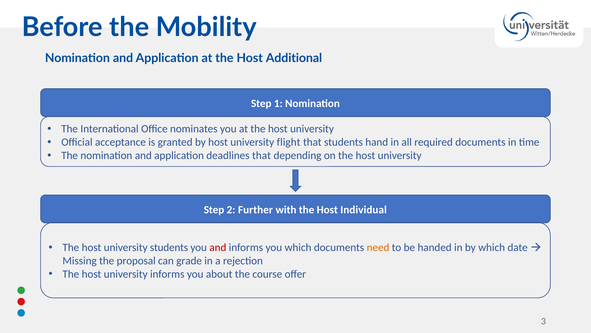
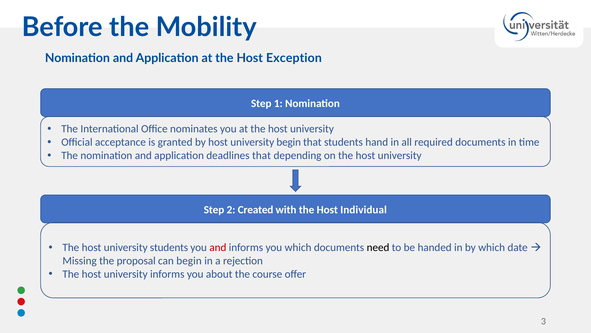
Additional: Additional -> Exception (294, 58)
university flight: flight -> begin (289, 142)
Further: Further -> Created (256, 209)
need colour: orange -> black (378, 247)
can grade: grade -> begin (189, 260)
